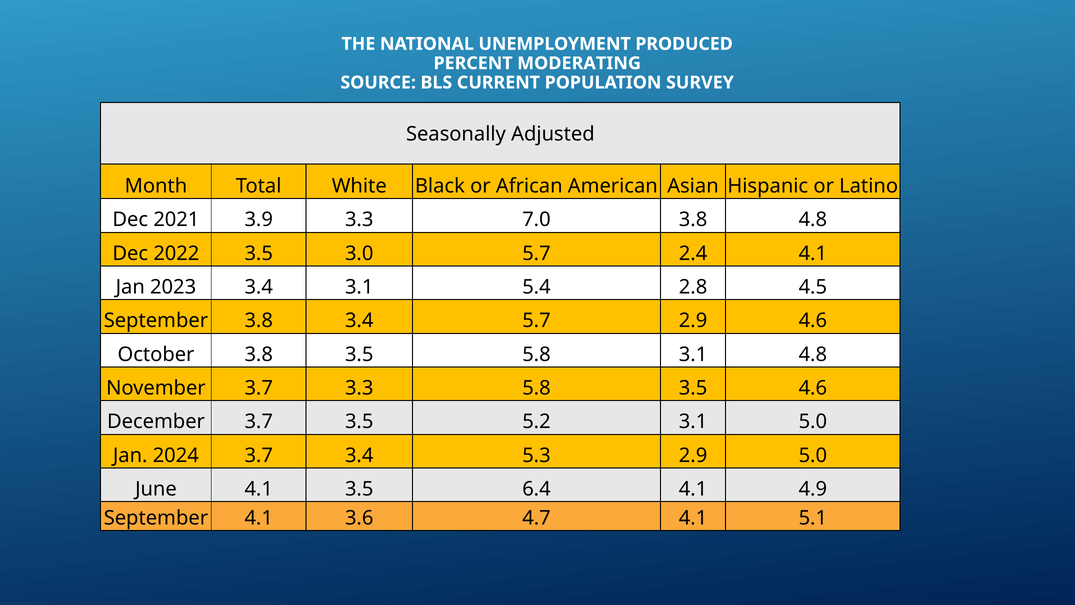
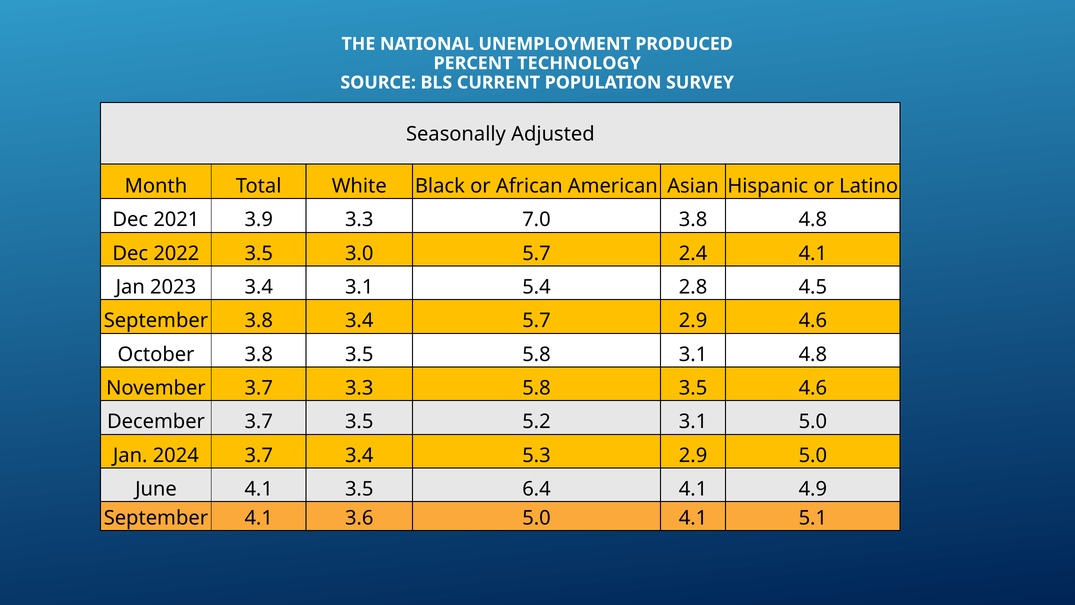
MODERATING: MODERATING -> TECHNOLOGY (579, 63)
3.6 4.7: 4.7 -> 5.0 (537, 518)
